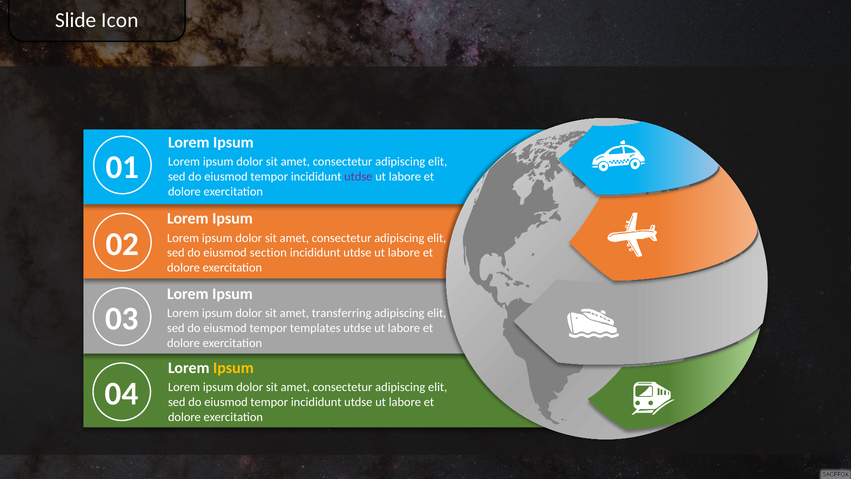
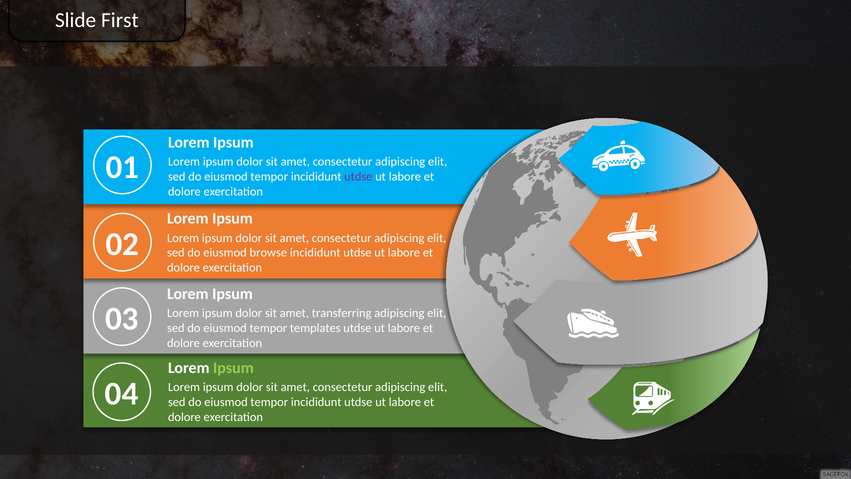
Icon: Icon -> First (120, 20)
section: section -> browse (268, 253)
Ipsum colour: yellow -> light green (233, 368)
